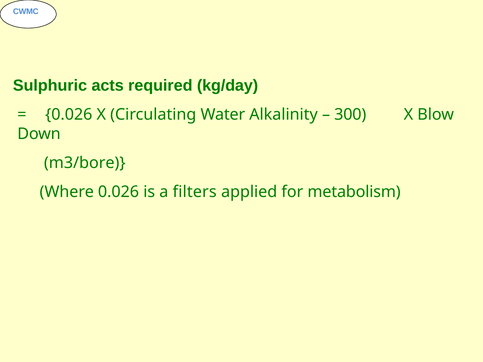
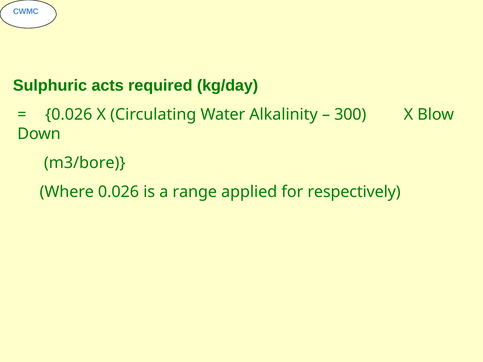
filters: filters -> range (195, 192)
metabolism: metabolism -> respectively (354, 192)
